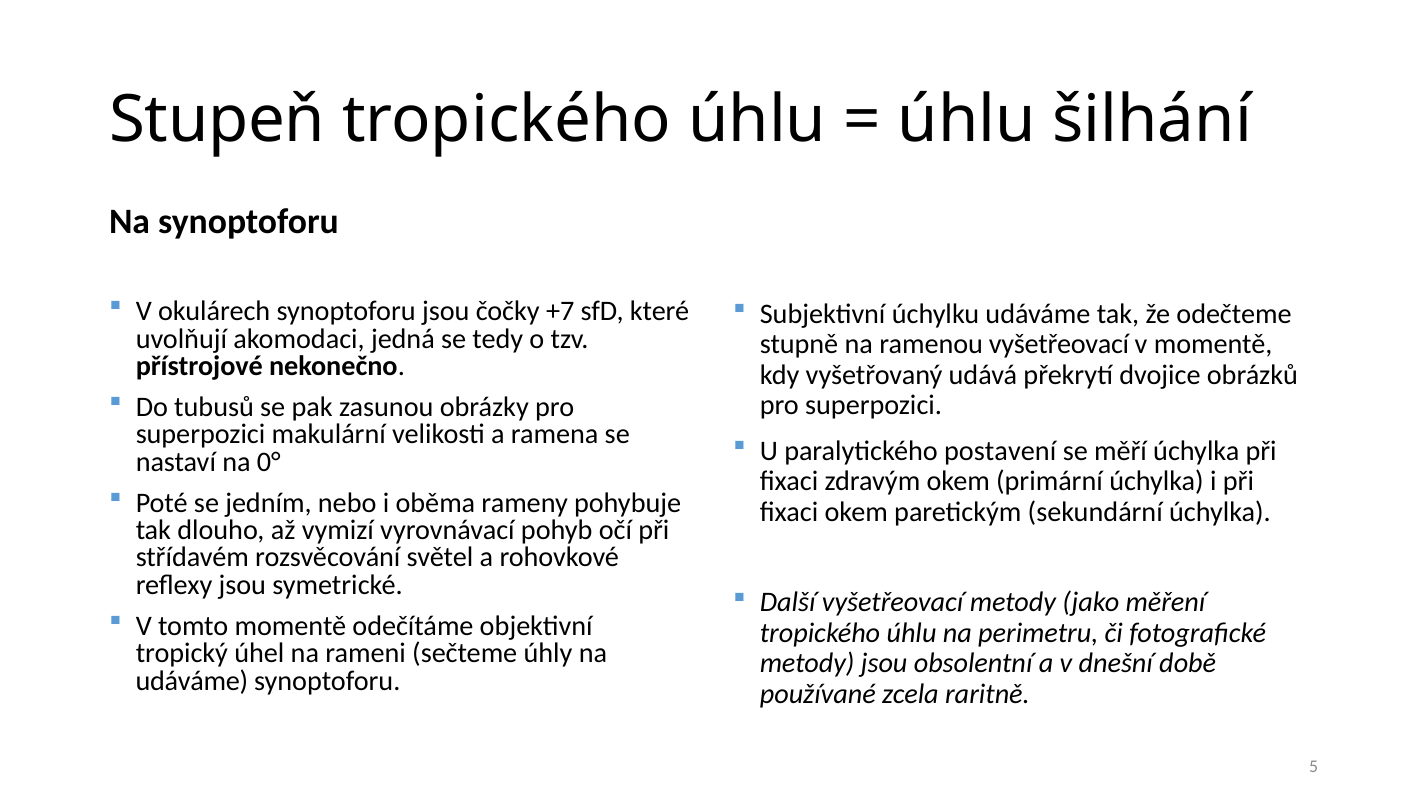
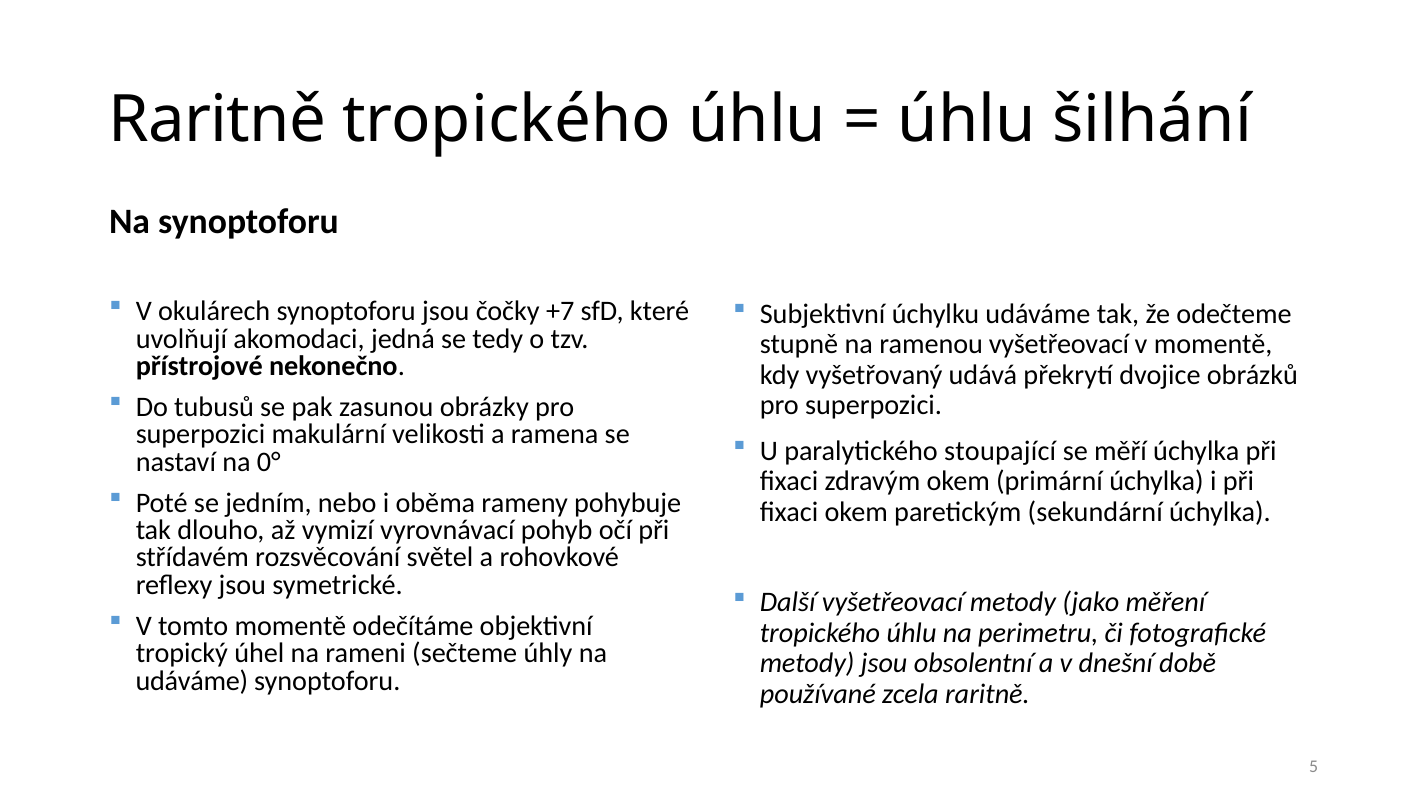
Stupeň: Stupeň -> Raritně (217, 120)
postavení: postavení -> stoupající (1000, 451)
